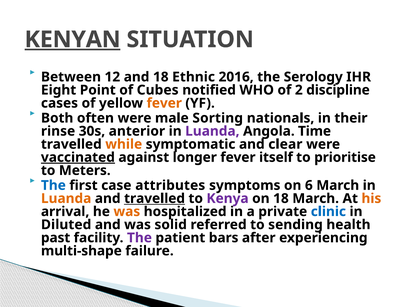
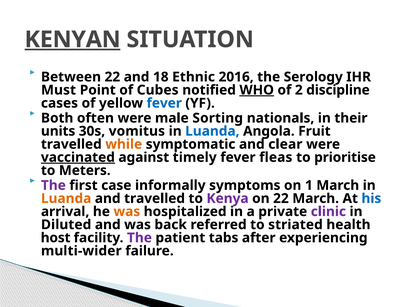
Between 12: 12 -> 22 (112, 77)
Eight: Eight -> Must (59, 90)
WHO underline: none -> present (257, 90)
fever colour: orange -> blue (164, 103)
rinse: rinse -> units (58, 131)
anterior: anterior -> vomitus (137, 131)
Luanda colour: purple -> blue (212, 131)
Time: Time -> Fruit (314, 131)
longer: longer -> timely (195, 158)
itself: itself -> fleas (276, 158)
The colour: blue -> purple (53, 186)
attributes: attributes -> informally (170, 186)
6: 6 -> 1 (309, 186)
travelled underline: present -> none (155, 199)
on 18: 18 -> 22 (281, 199)
his colour: orange -> blue (371, 199)
clinic colour: blue -> purple (328, 212)
solid: solid -> back (171, 225)
sending: sending -> striated (295, 225)
past: past -> host (56, 238)
bars: bars -> tabs (224, 238)
multi-shape: multi-shape -> multi-wider (81, 251)
